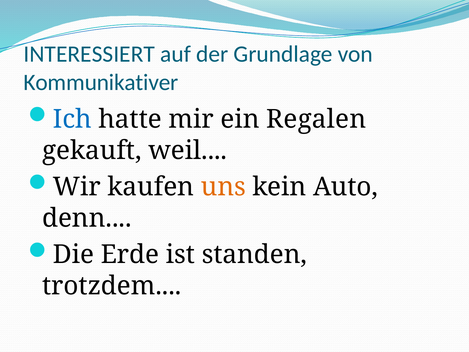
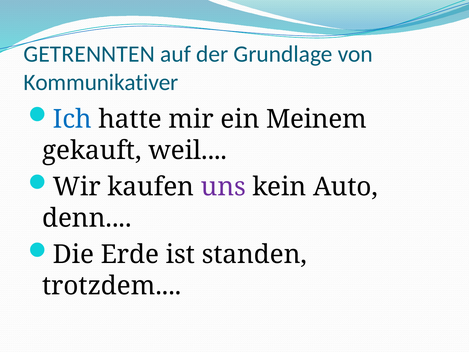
INTERESSIERT: INTERESSIERT -> GETRENNTEN (89, 54)
Regalen: Regalen -> Meinem (316, 119)
uns colour: orange -> purple (223, 187)
